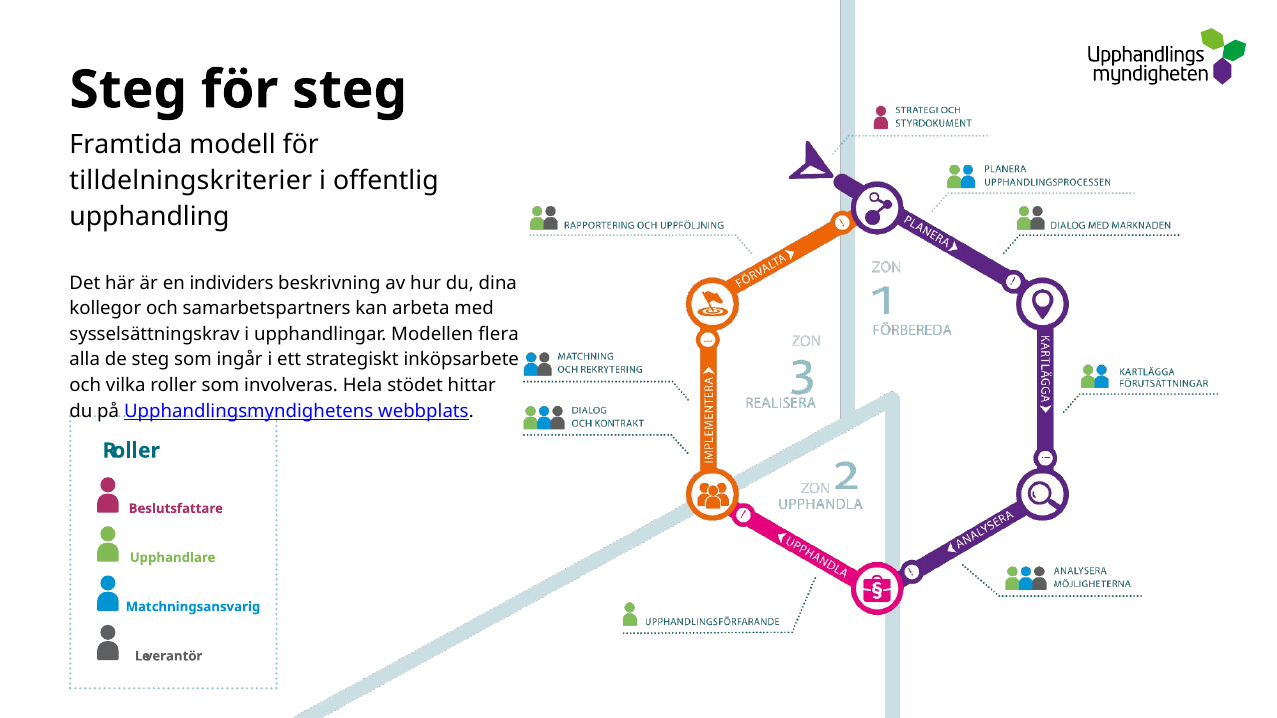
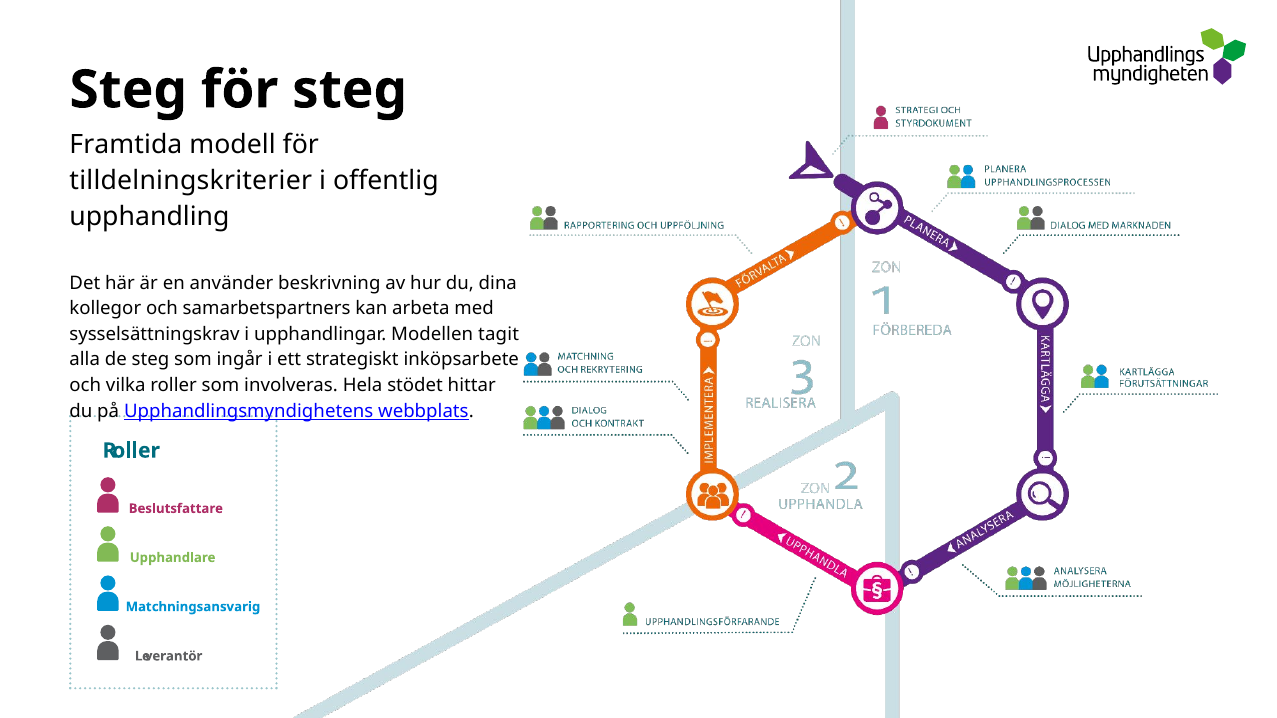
individers: individers -> använder (231, 283)
flera: flera -> tagit (499, 334)
